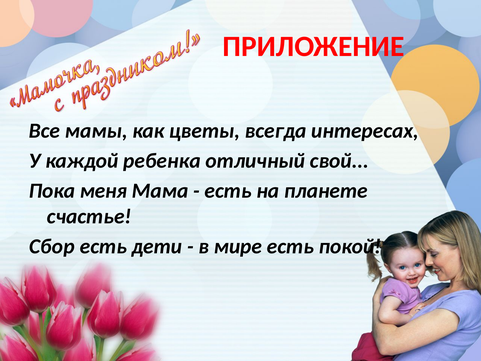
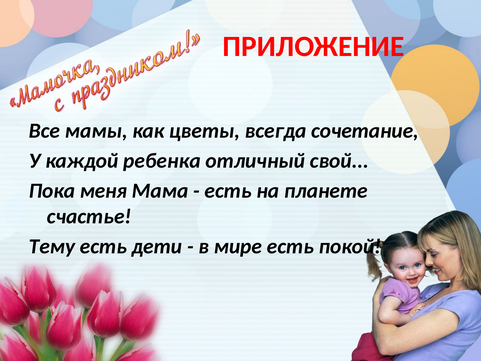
интересах: интересах -> сочетание (365, 131)
Сбор: Сбор -> Тему (52, 246)
